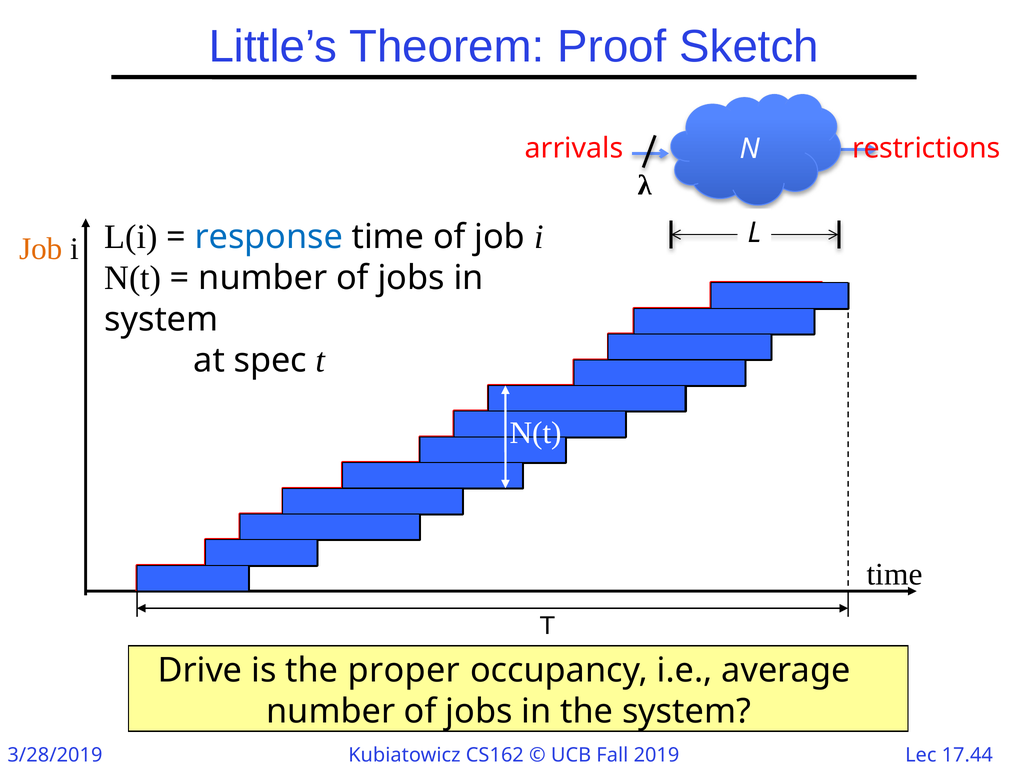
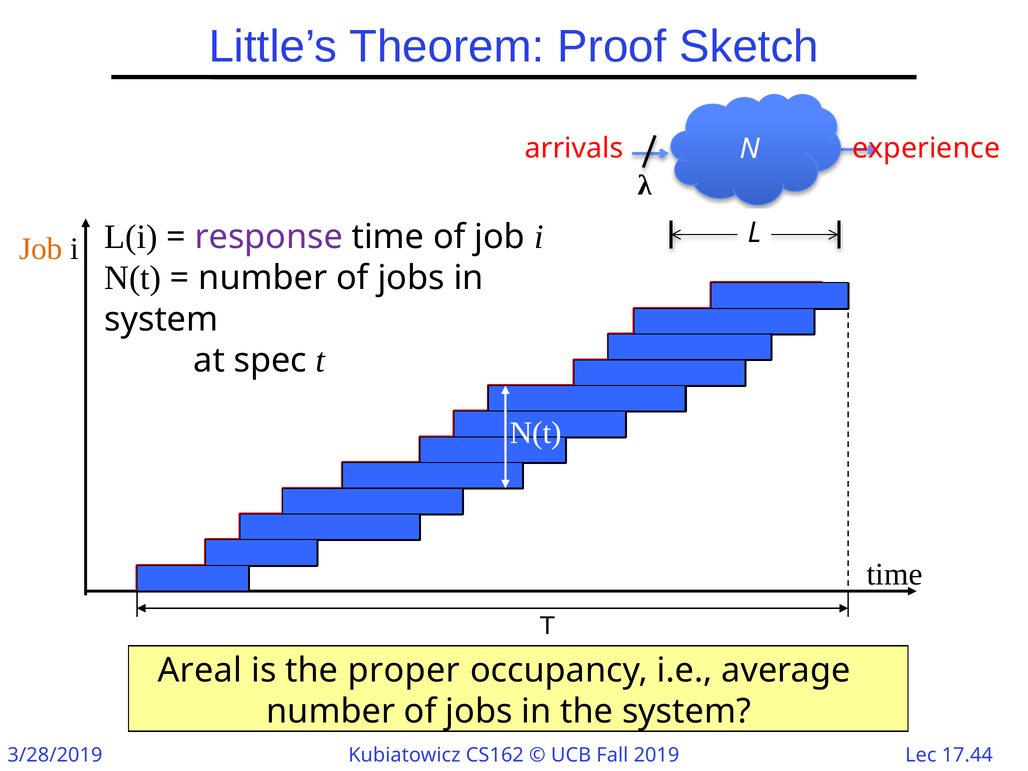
restrictions: restrictions -> experience (926, 149)
response colour: blue -> purple (269, 237)
Drive: Drive -> Areal (200, 670)
